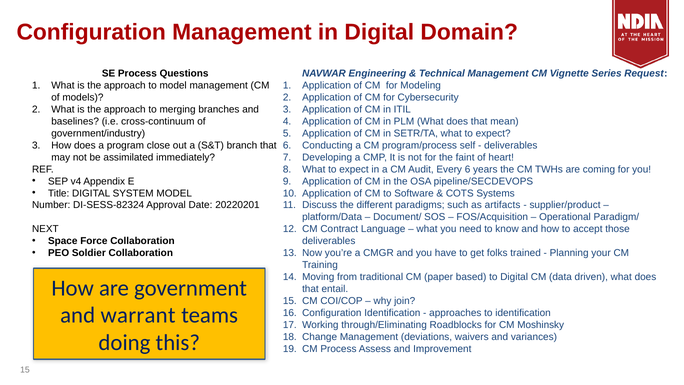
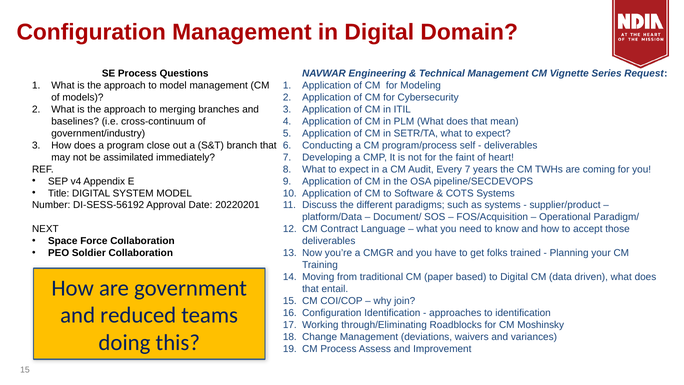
Every 6: 6 -> 7 (468, 169)
DI-SESS-82324: DI-SESS-82324 -> DI-SESS-56192 (109, 205)
as artifacts: artifacts -> systems (503, 205)
warrant: warrant -> reduced (138, 315)
